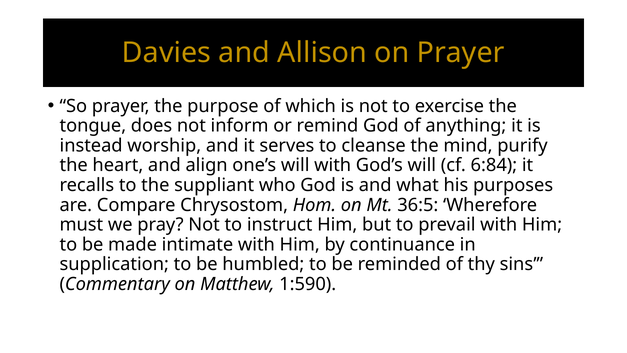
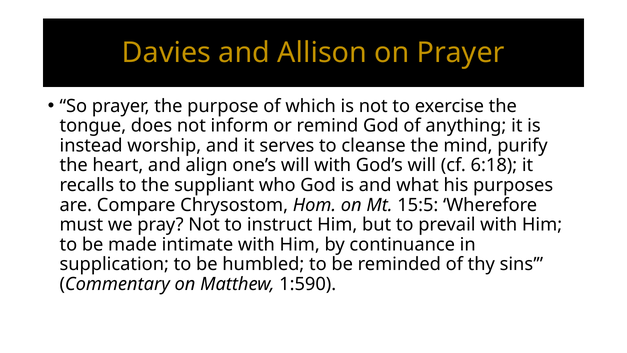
6:84: 6:84 -> 6:18 (494, 165)
36:5: 36:5 -> 15:5 (418, 205)
